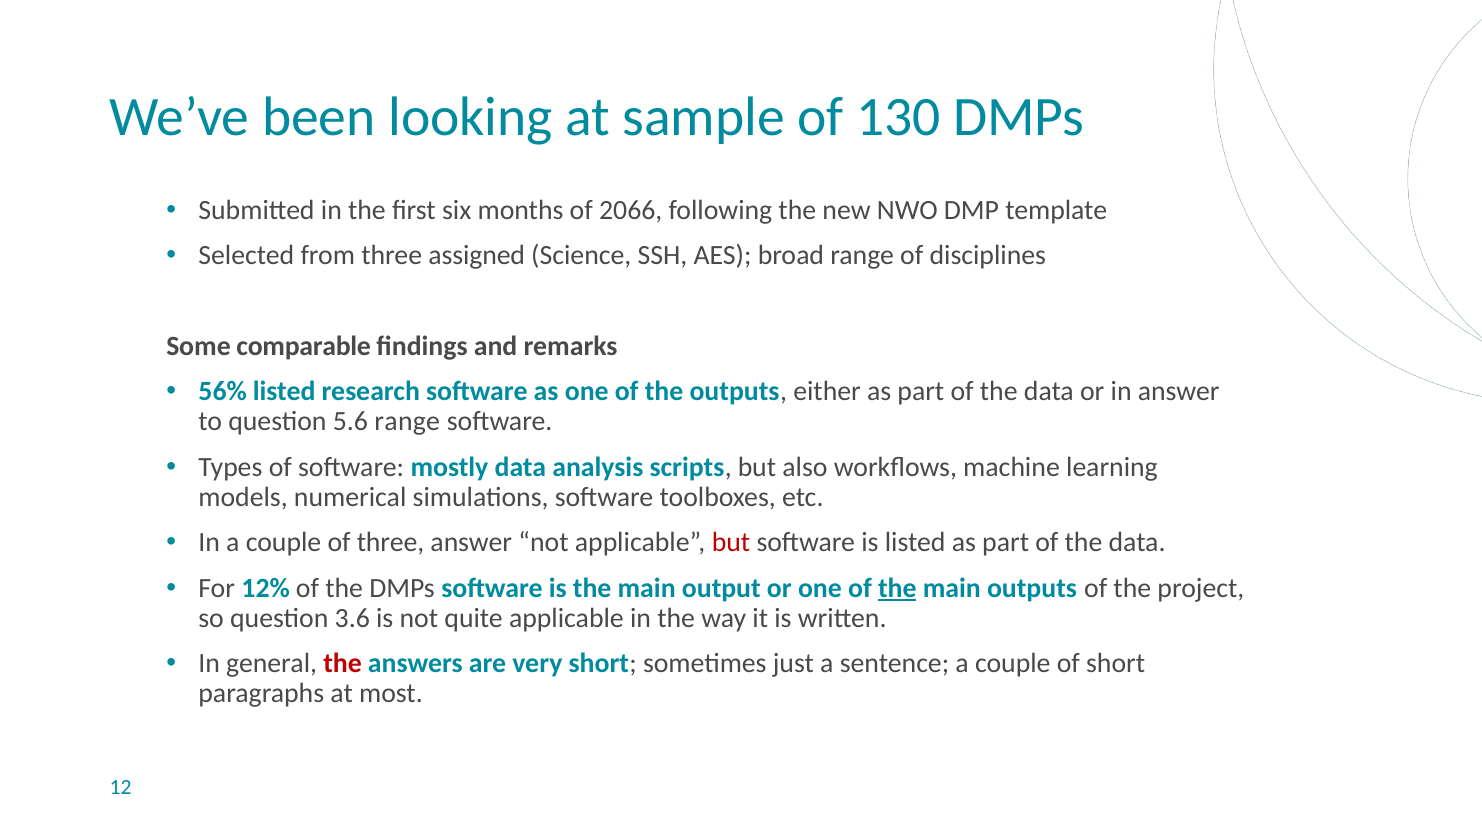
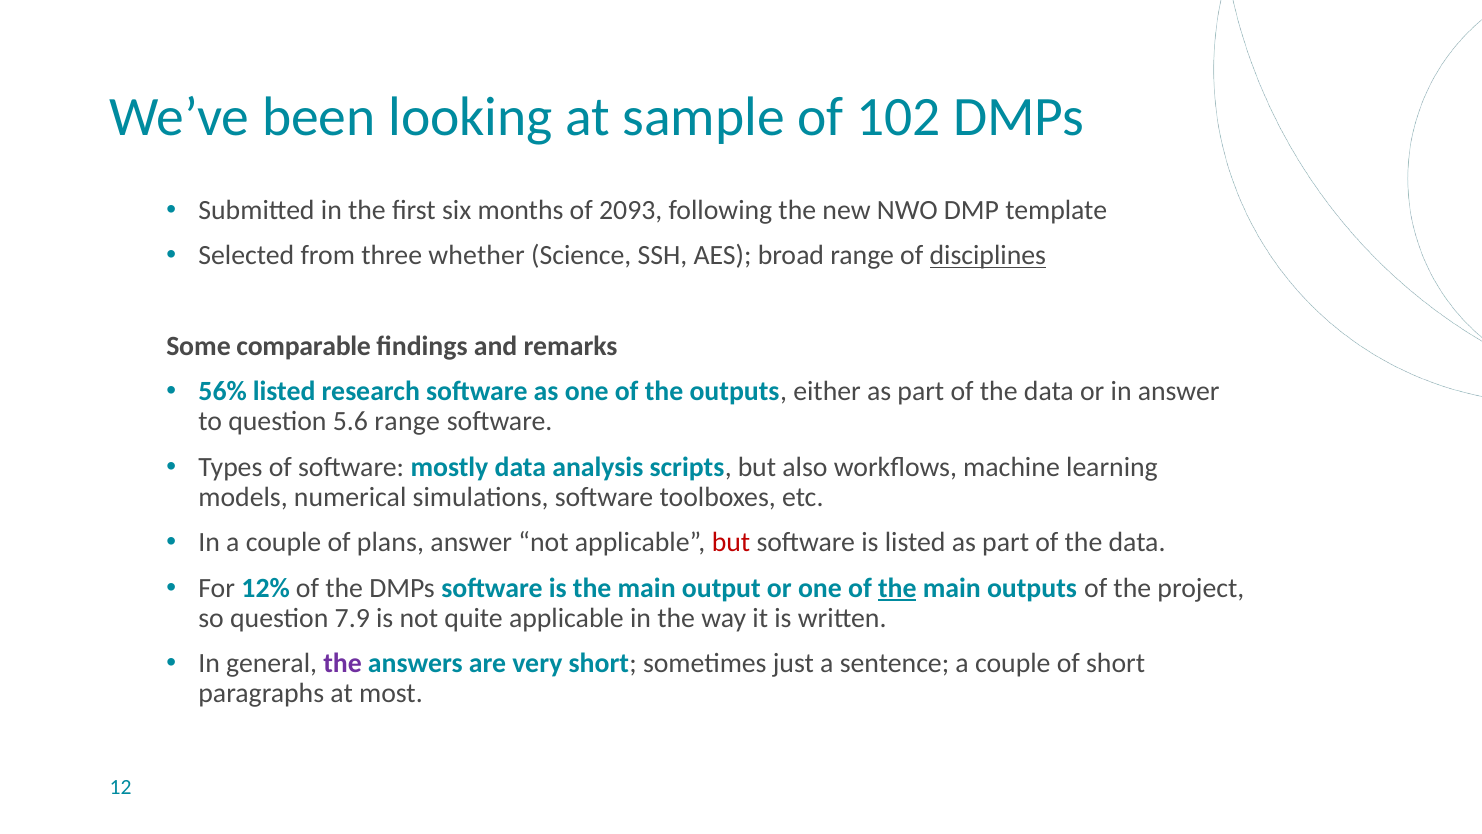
130: 130 -> 102 (898, 117)
2066: 2066 -> 2093 (631, 210)
assigned: assigned -> whether (477, 255)
disciplines underline: none -> present (988, 255)
of three: three -> plans (390, 542)
3.6: 3.6 -> 7.9 (352, 618)
the colour: red -> purple (343, 663)
